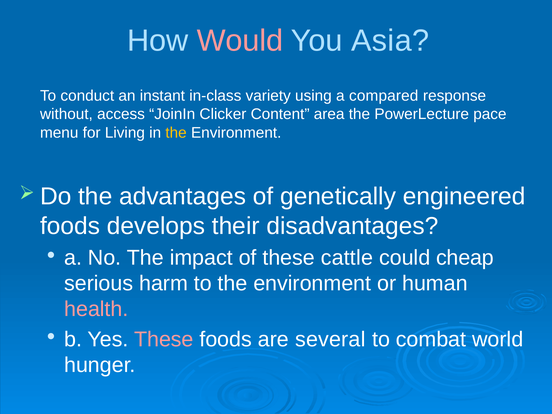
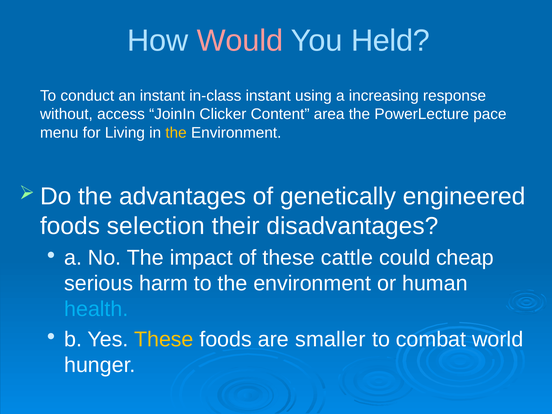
Asia: Asia -> Held (390, 41)
in-class variety: variety -> instant (268, 96)
compared: compared -> increasing (384, 96)
develops: develops -> selection (156, 226)
health colour: pink -> light blue (96, 309)
These colour: pink -> yellow (164, 339)
several: several -> smaller (330, 339)
